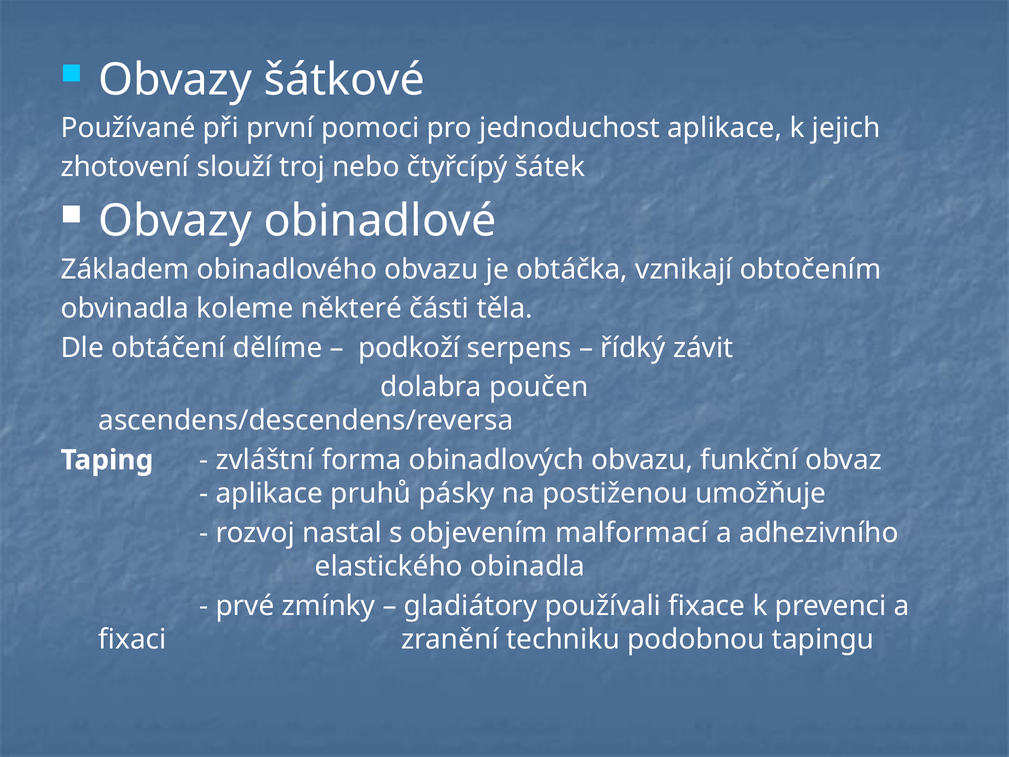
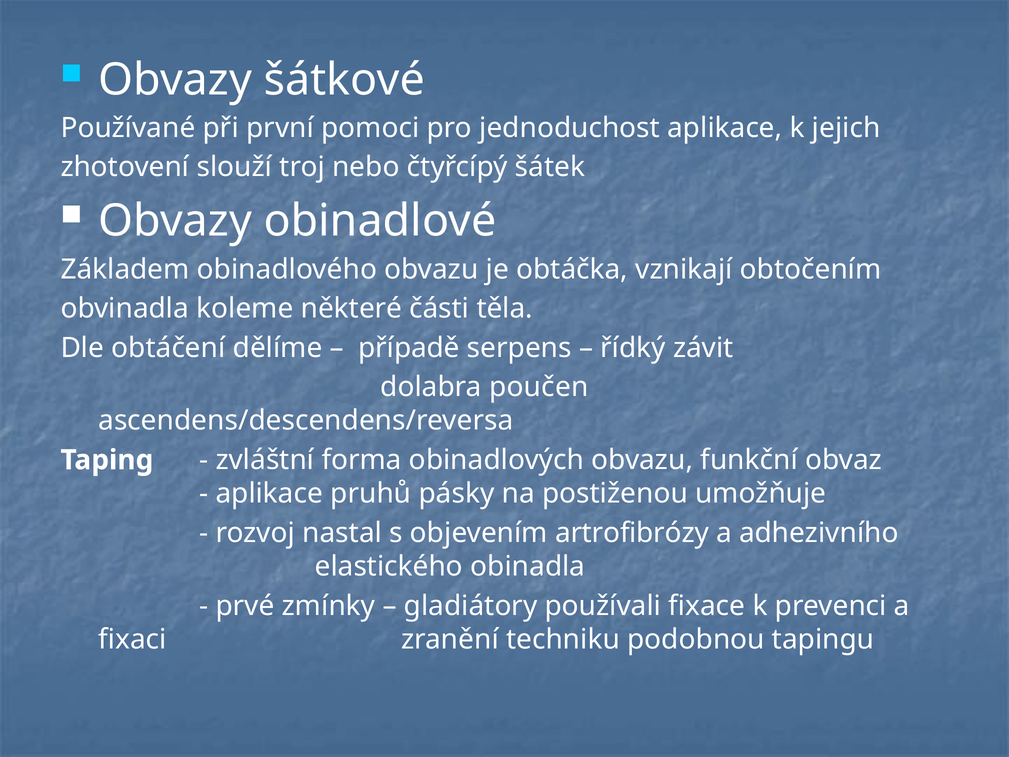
podkoží: podkoží -> případě (409, 348)
malformací: malformací -> artrofibrózy (632, 533)
